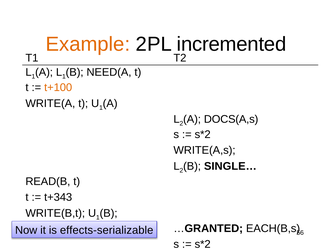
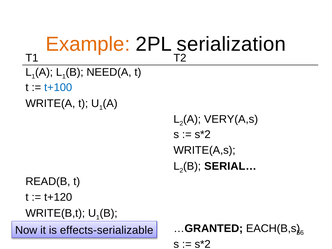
incremented: incremented -> serialization (231, 44)
t+100 colour: orange -> blue (58, 87)
DOCS(A,s: DOCS(A,s -> VERY(A,s (231, 119)
SINGLE…: SINGLE… -> SERIAL… (230, 166)
t+343: t+343 -> t+120 (58, 197)
